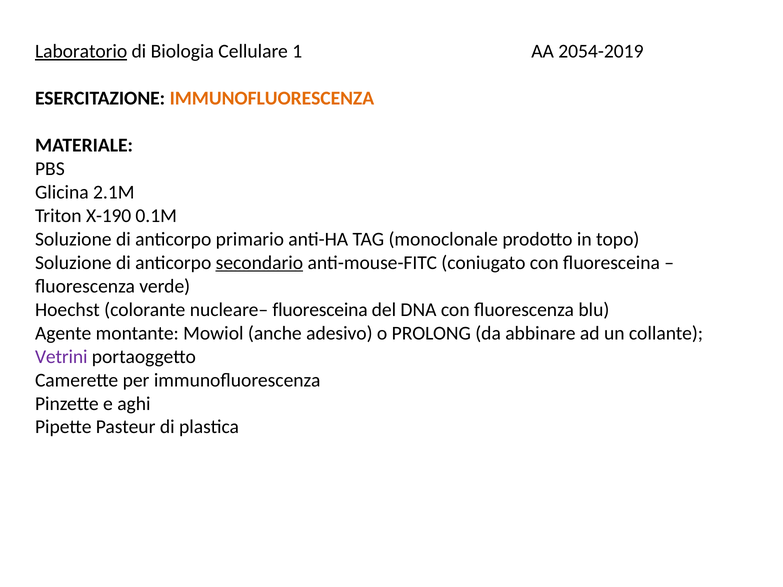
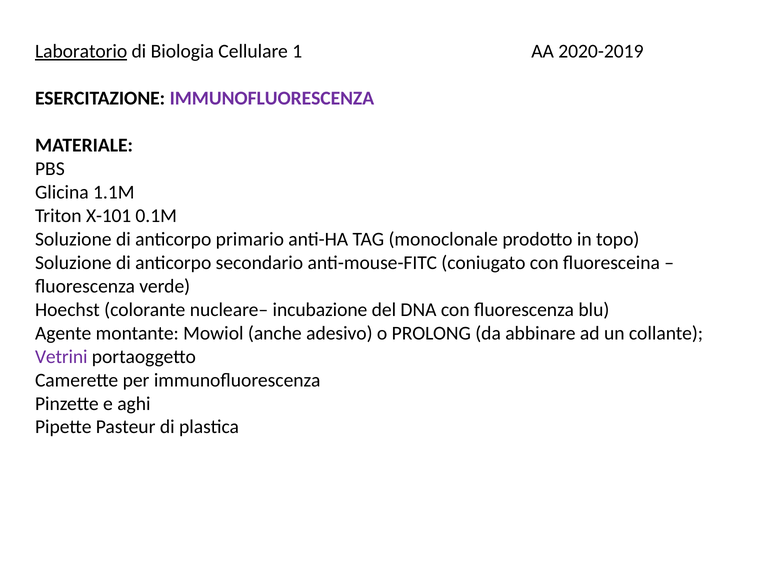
2054-2019: 2054-2019 -> 2020-2019 (601, 51)
IMMUNOFLUORESCENZA colour: orange -> purple (272, 98)
2.1M: 2.1M -> 1.1M (114, 192)
X-190: X-190 -> X-101 (109, 216)
secondario underline: present -> none (259, 263)
nucleare– fluoresceina: fluoresceina -> incubazione (320, 310)
